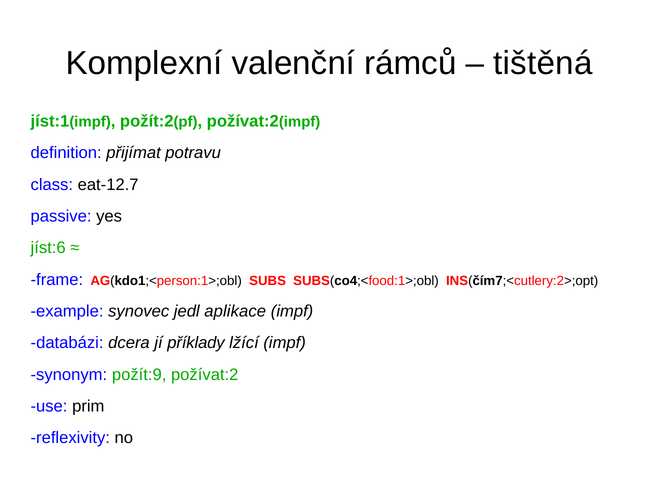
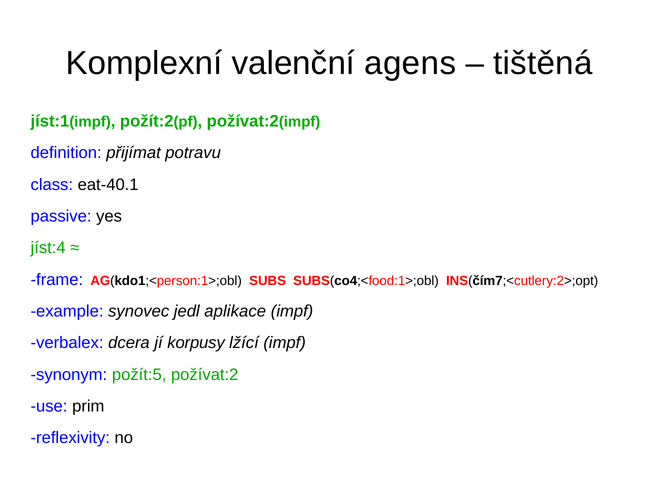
rámců: rámců -> agens (410, 63)
eat-12.7: eat-12.7 -> eat-40.1 (108, 185)
jíst:6: jíst:6 -> jíst:4 (48, 248)
databázi: databázi -> verbalex (67, 343)
příklady: příklady -> korpusy (196, 343)
požít:9: požít:9 -> požít:5 (139, 375)
